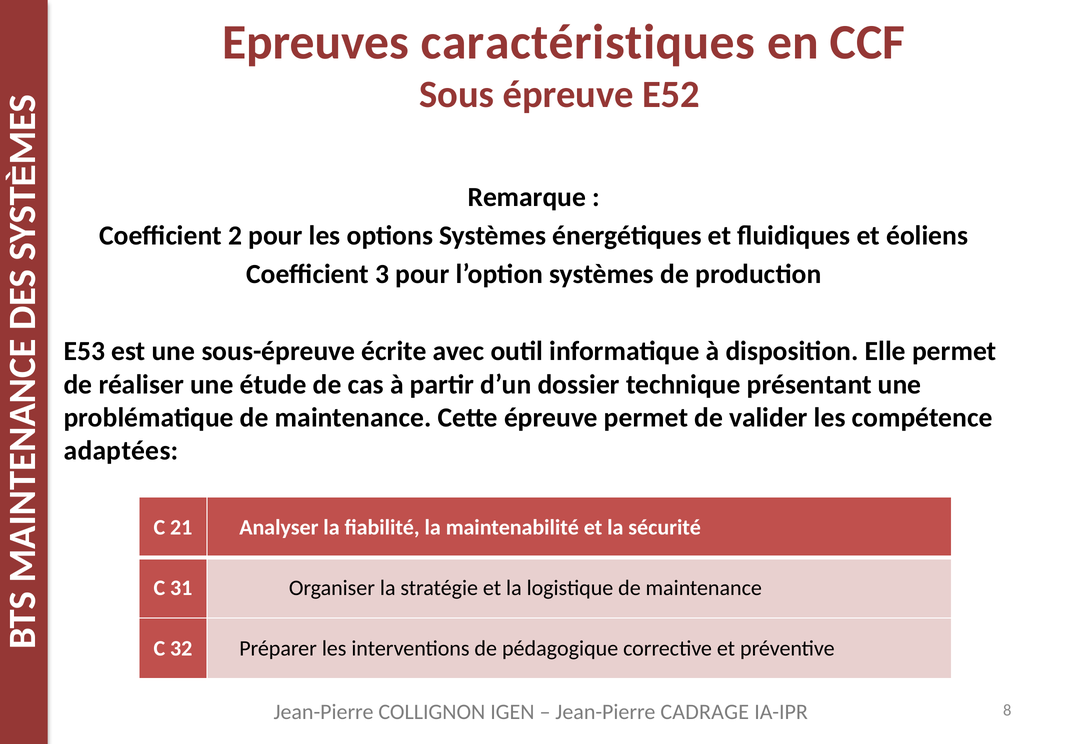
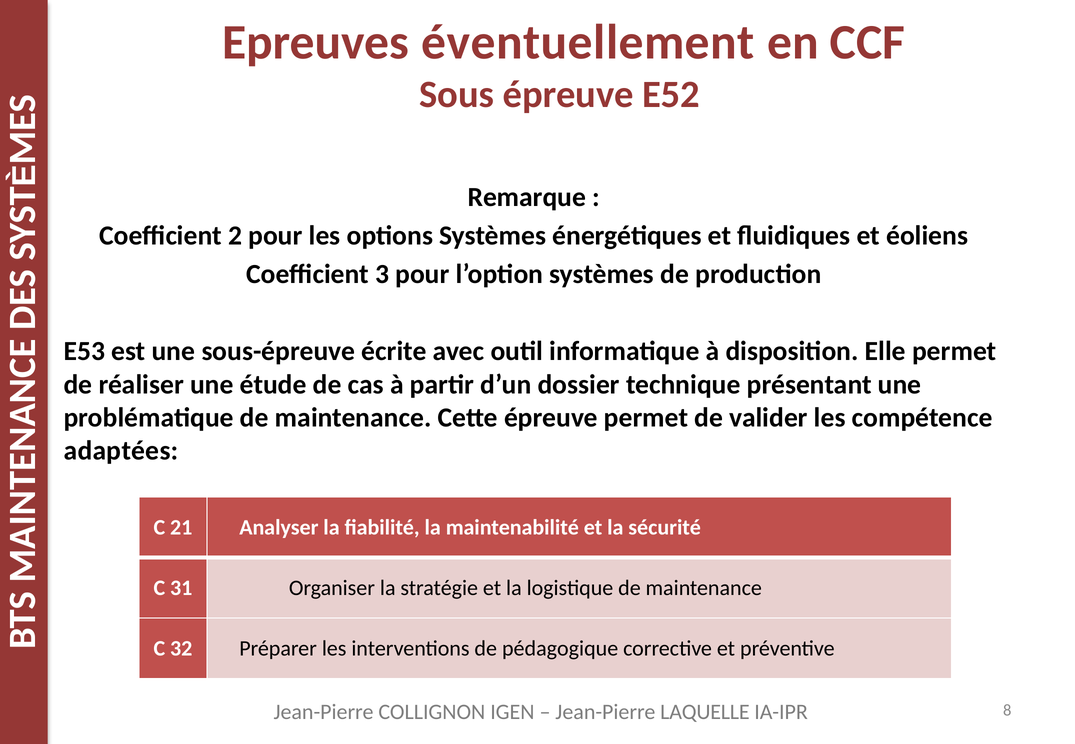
caractéristiques: caractéristiques -> éventuellement (588, 42)
CADRAGE: CADRAGE -> LAQUELLE (705, 712)
